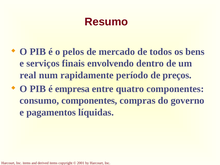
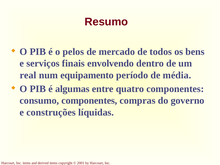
rapidamente: rapidamente -> equipamento (87, 75)
preços: preços -> média (177, 75)
empresa: empresa -> algumas (72, 89)
pagamentos: pagamentos -> construções (51, 112)
